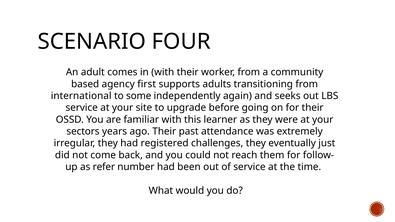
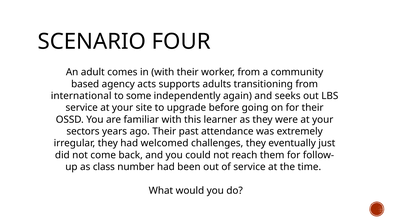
first: first -> acts (147, 84)
registered: registered -> welcomed (165, 143)
refer: refer -> class (104, 167)
